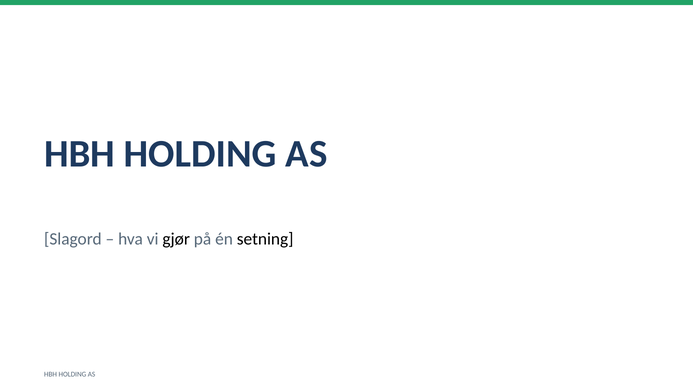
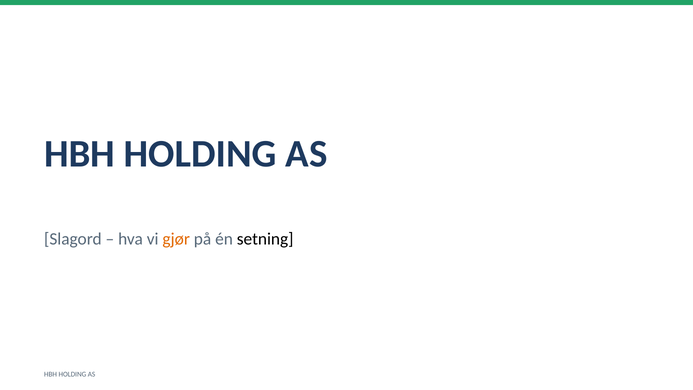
gjør colour: black -> orange (176, 239)
